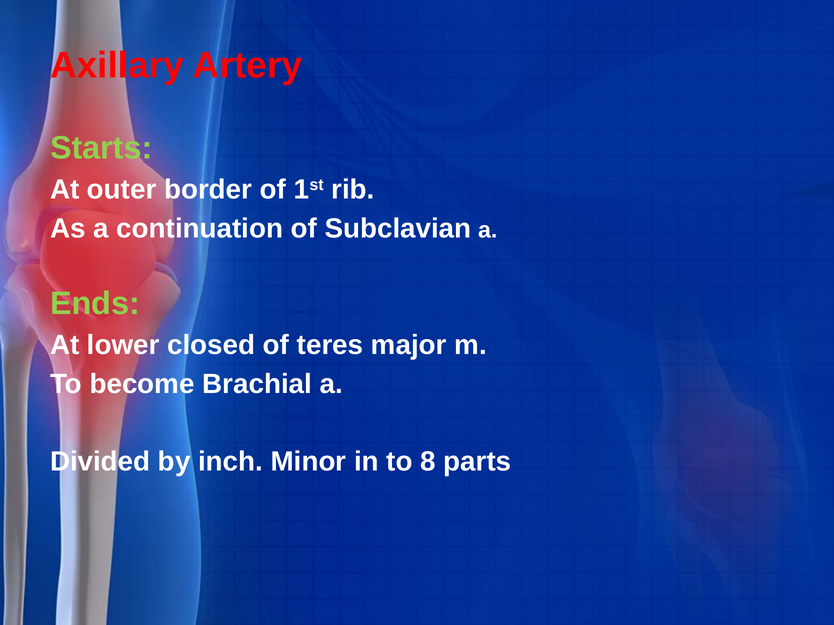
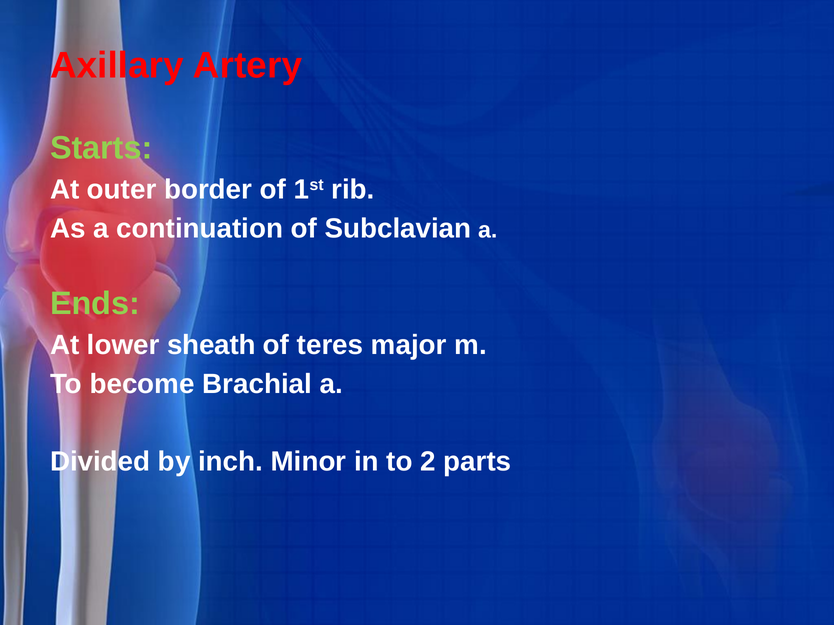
closed: closed -> sheath (211, 345)
8: 8 -> 2 (428, 462)
